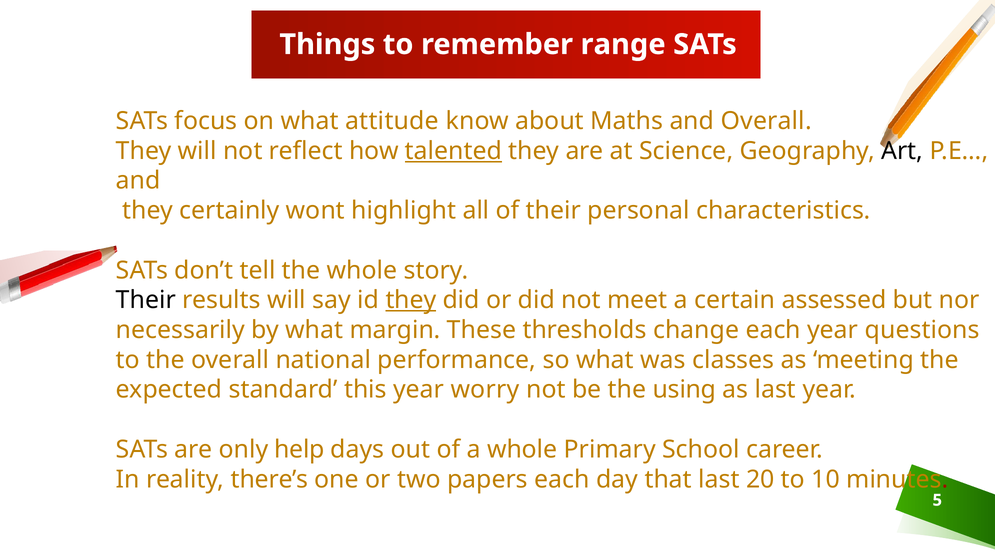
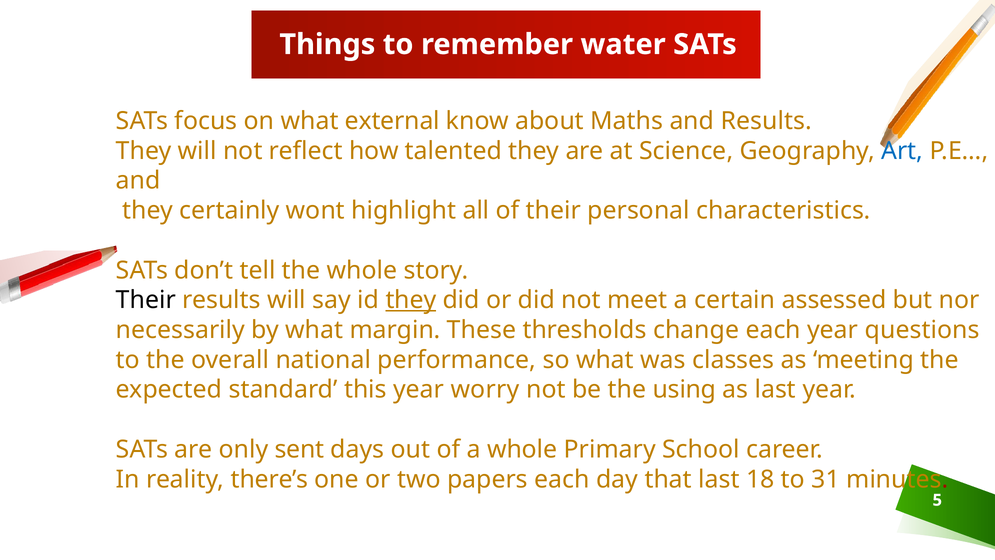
range: range -> water (623, 44)
attitude: attitude -> external (392, 121)
and Overall: Overall -> Results (766, 121)
talented underline: present -> none (454, 151)
Art colour: black -> blue (902, 151)
help: help -> sent (299, 449)
20: 20 -> 18 (760, 479)
10: 10 -> 31 (826, 479)
